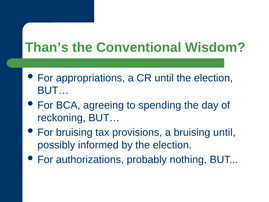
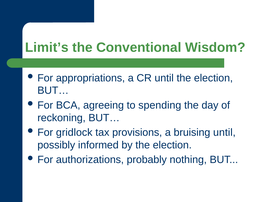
Than’s: Than’s -> Limit’s (47, 47)
For bruising: bruising -> gridlock (74, 132)
